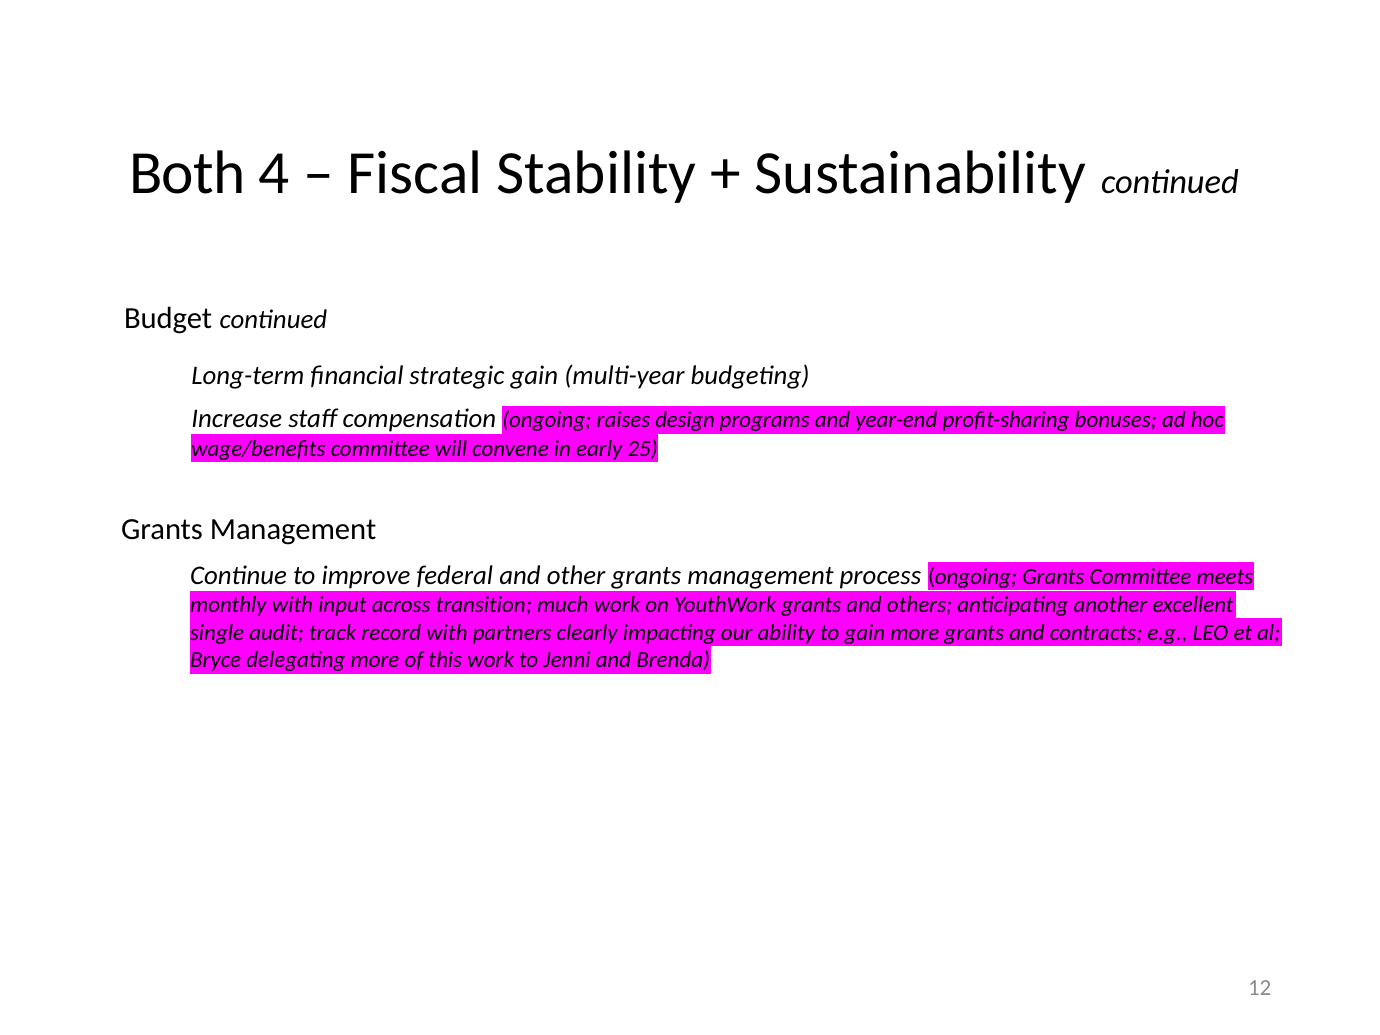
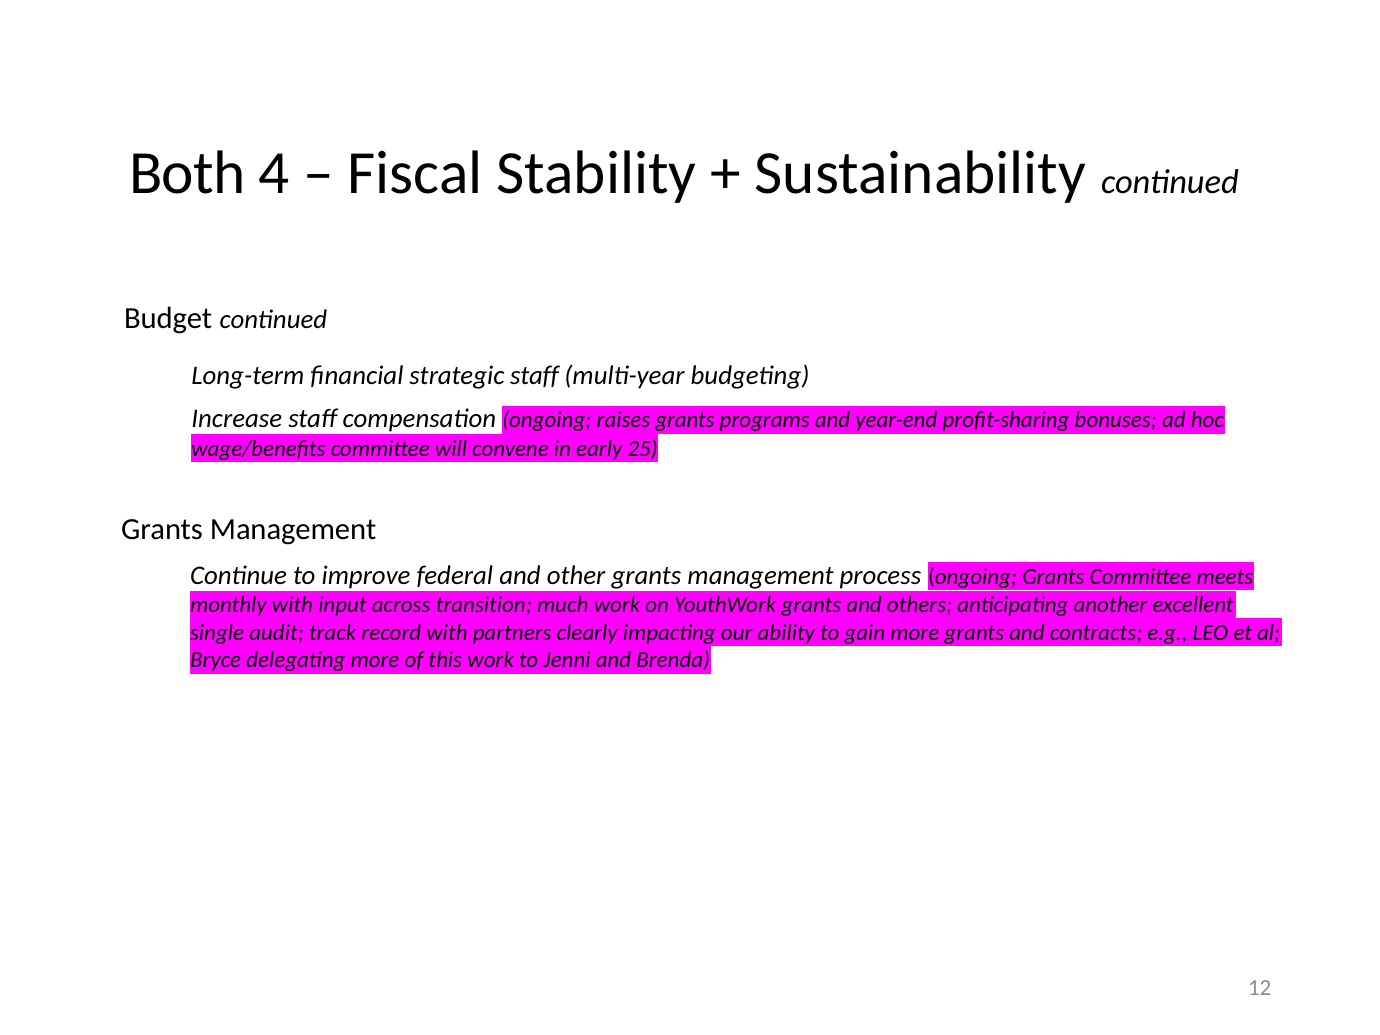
strategic gain: gain -> staff (534, 375)
raises design: design -> grants (685, 420)
